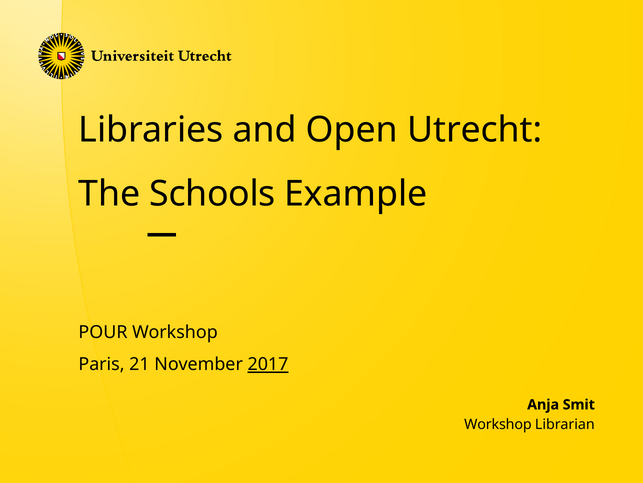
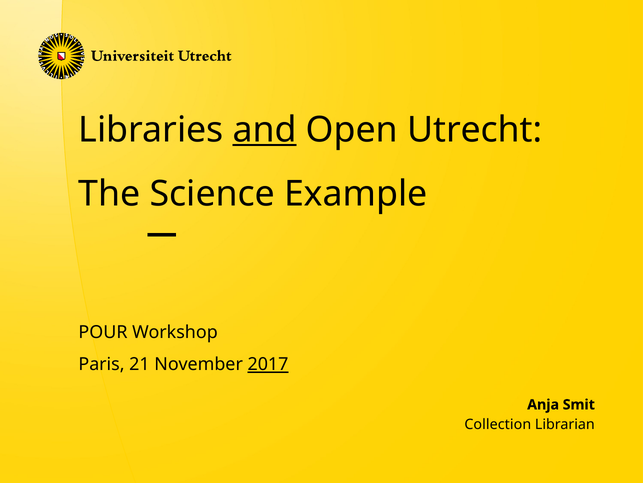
and underline: none -> present (265, 129)
Schools: Schools -> Science (212, 194)
Workshop: Workshop -> Collection (498, 424)
